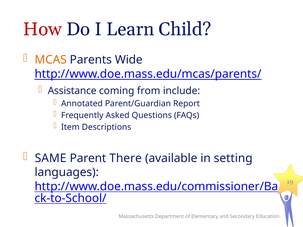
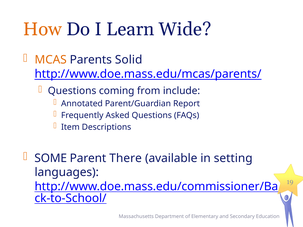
How colour: red -> orange (43, 29)
Child: Child -> Wide (185, 29)
Wide: Wide -> Solid (129, 60)
Assistance: Assistance -> Questions (72, 91)
SAME: SAME -> SOME (51, 158)
